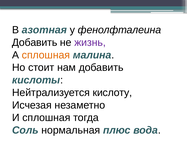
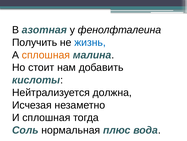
Добавить: Добавить -> Получить (35, 42)
жизнь colour: purple -> blue (90, 42)
кислоту: кислоту -> должна (112, 92)
